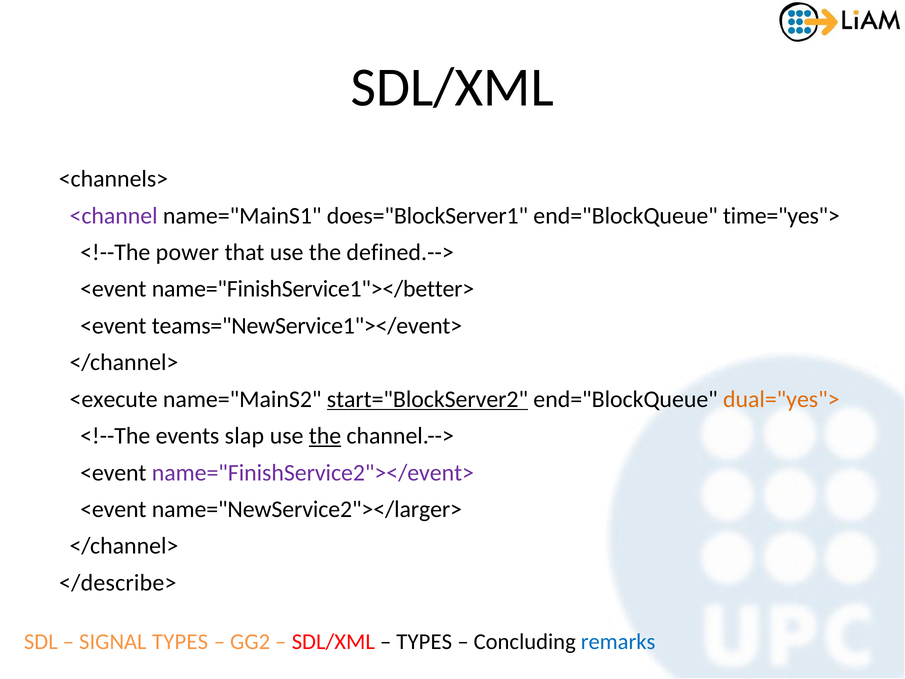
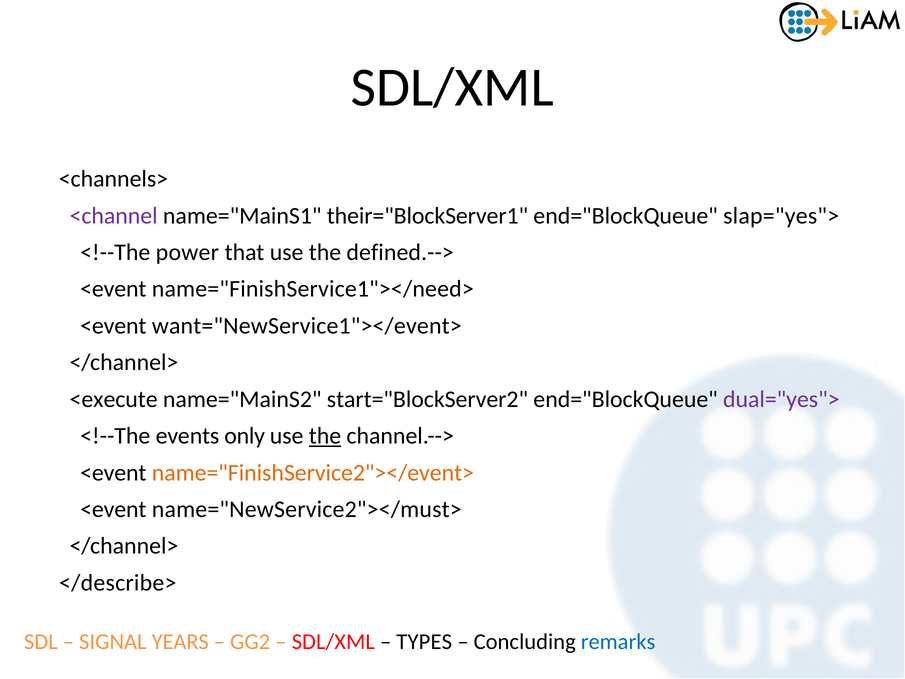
does="BlockServer1: does="BlockServer1 -> their="BlockServer1 (427, 216)
time="yes">: time="yes"> -> slap="yes"> (781, 216)
name="FinishService1"></better>: name="FinishService1"></better> -> name="FinishService1"></need> (313, 289)
teams="NewService1"></event>: teams="NewService1"></event> -> want="NewService1"></event> (307, 326)
start="BlockServer2 underline: present -> none (427, 399)
dual="yes"> colour: orange -> purple (781, 399)
slap: slap -> only (245, 436)
name="FinishService2"></event> colour: purple -> orange (313, 472)
name="NewService2"></larger>: name="NewService2"></larger> -> name="NewService2"></must> (307, 509)
SIGNAL TYPES: TYPES -> YEARS (180, 642)
